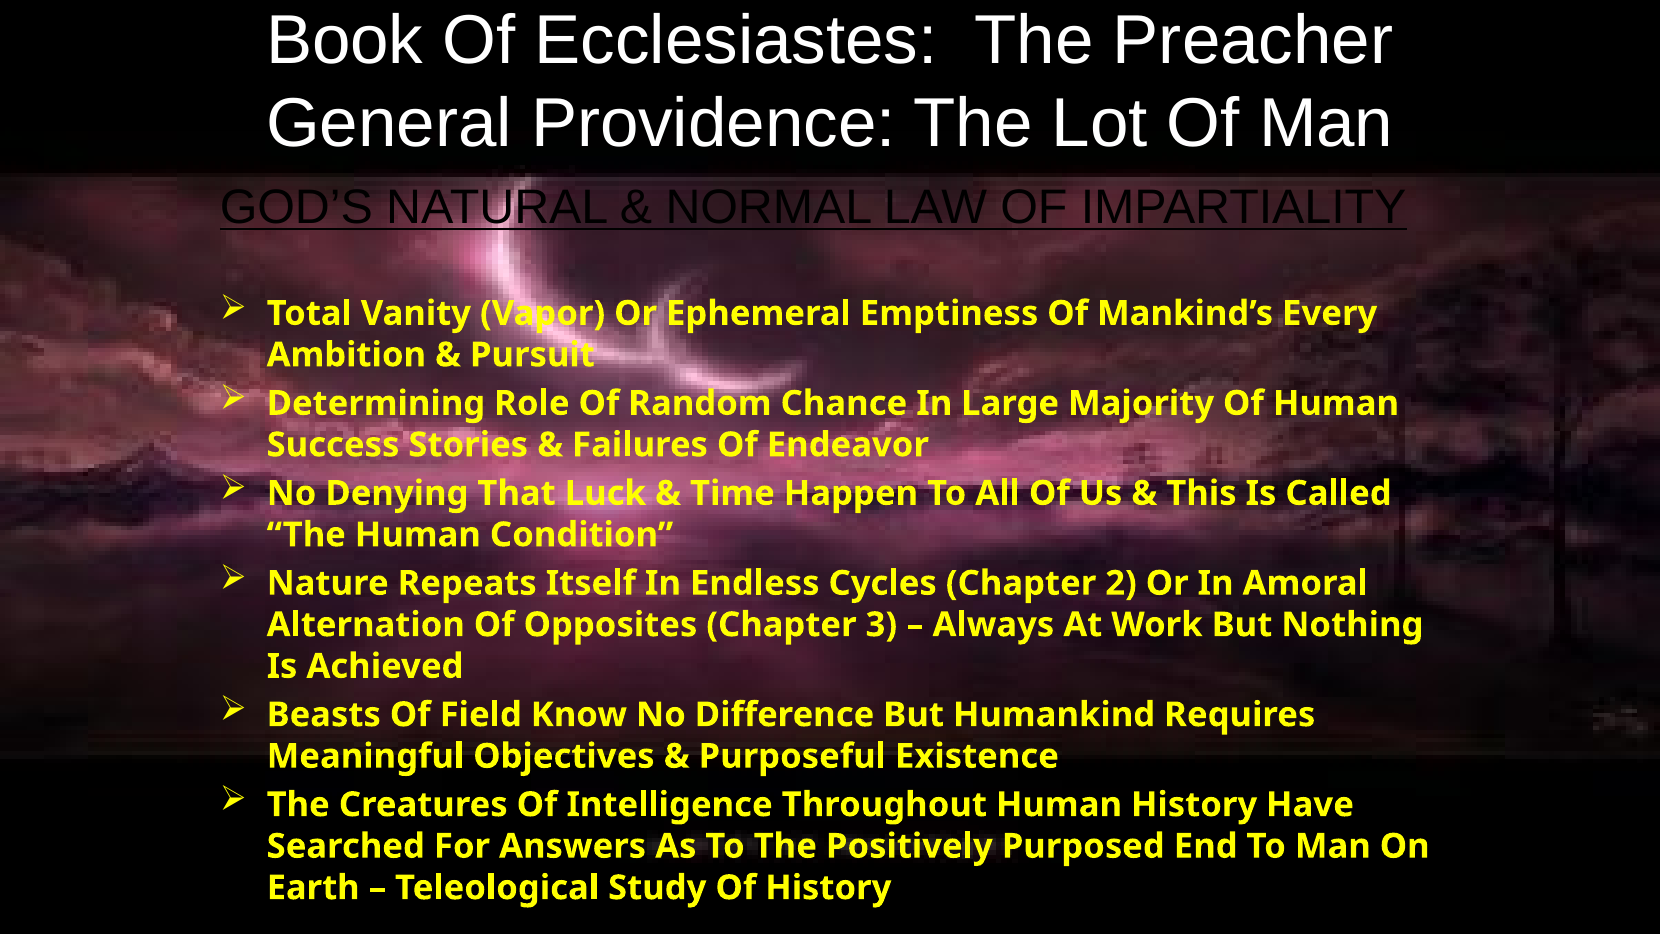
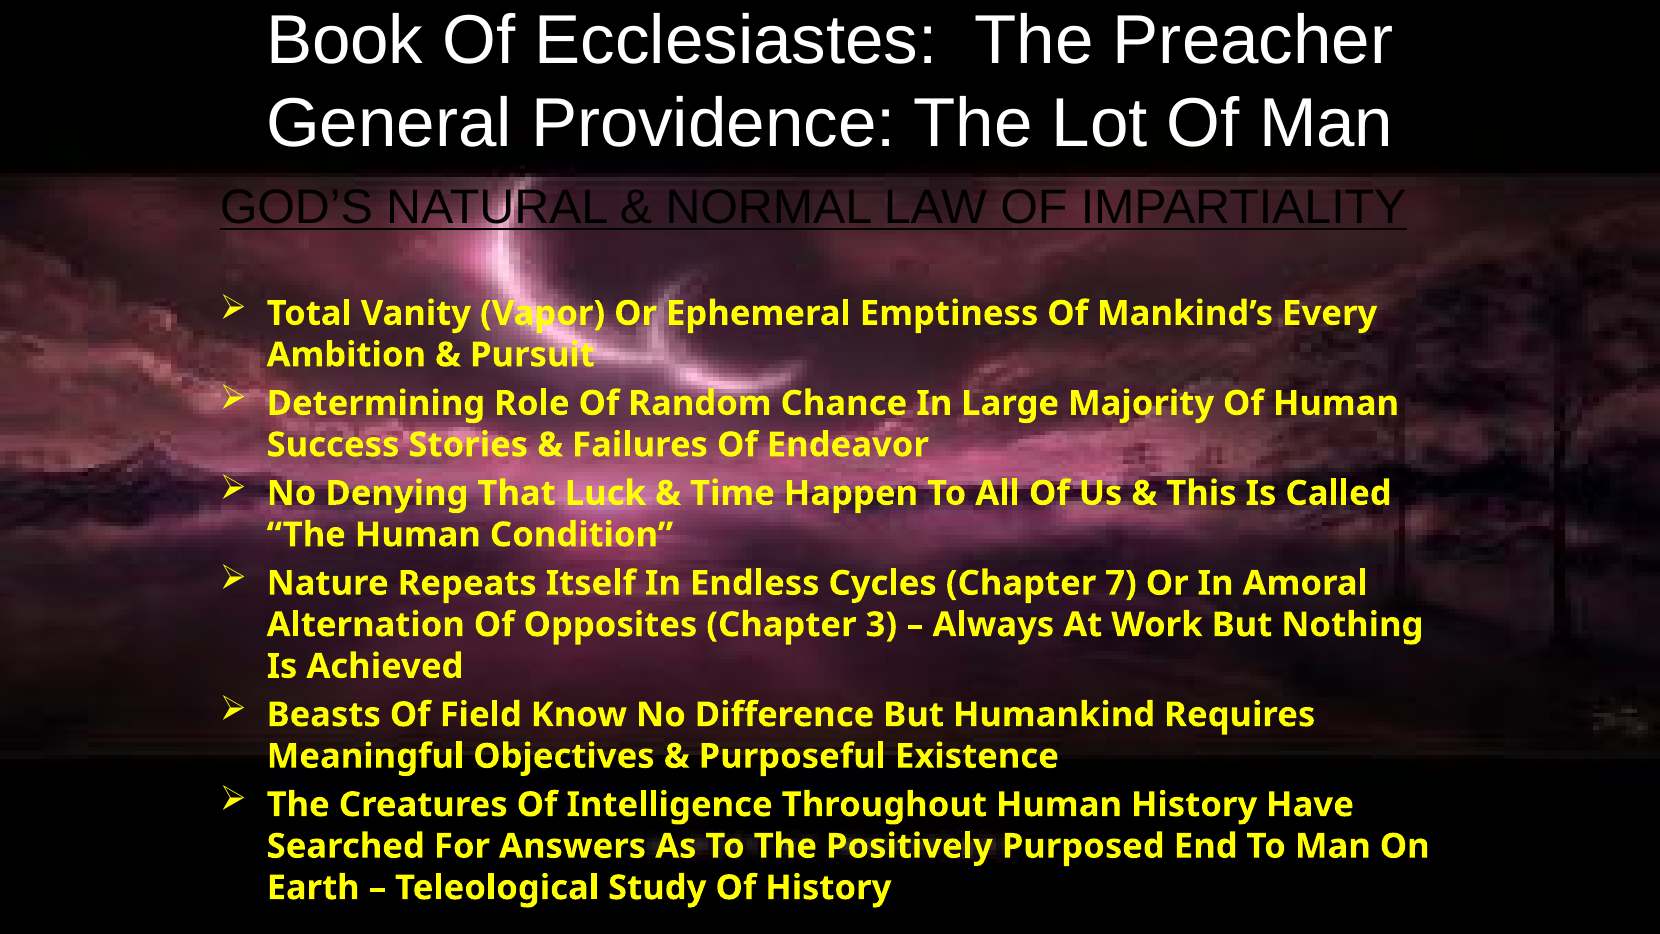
2: 2 -> 7 (1121, 583)
